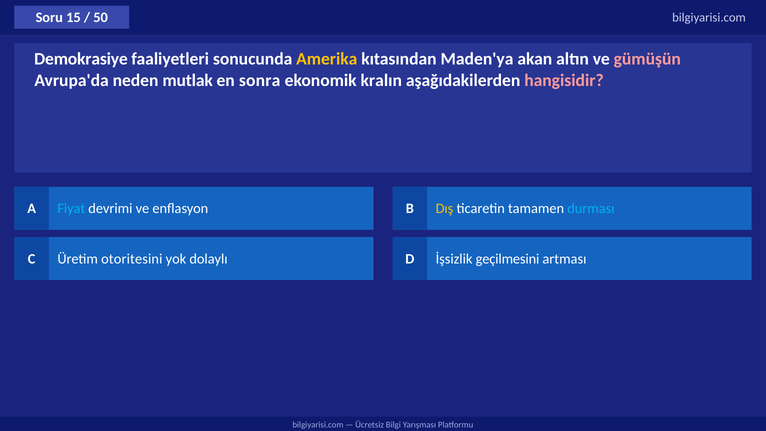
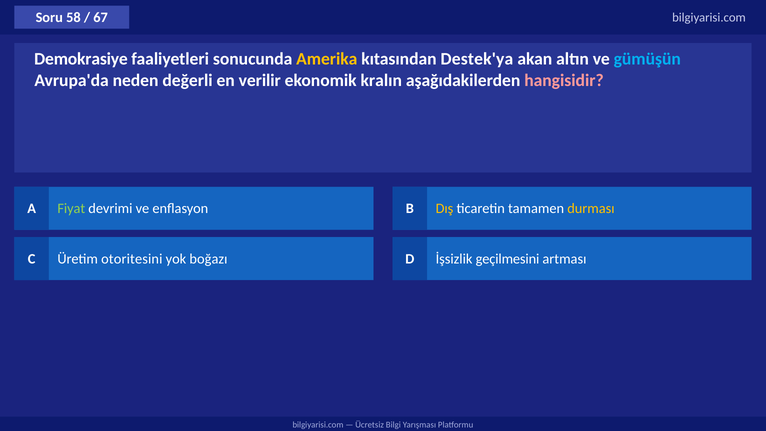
15: 15 -> 58 (73, 18)
50: 50 -> 67 (101, 18)
Maden'ya: Maden'ya -> Destek'ya (477, 59)
gümüşün colour: pink -> light blue (647, 59)
mutlak: mutlak -> değerli (188, 80)
sonra: sonra -> verilir (260, 80)
Fiyat colour: light blue -> light green (71, 208)
durması colour: light blue -> yellow (591, 208)
dolaylı: dolaylı -> boğazı (208, 259)
